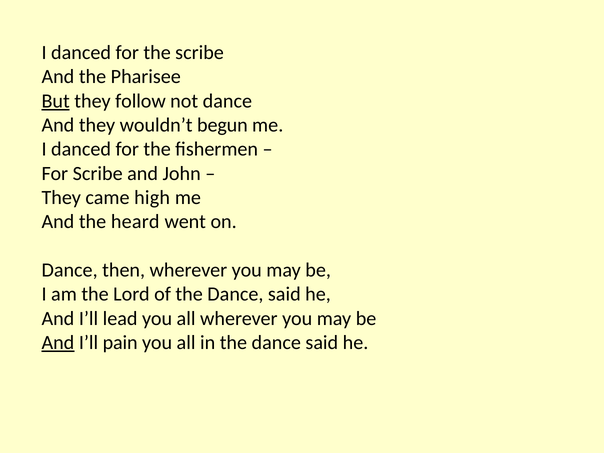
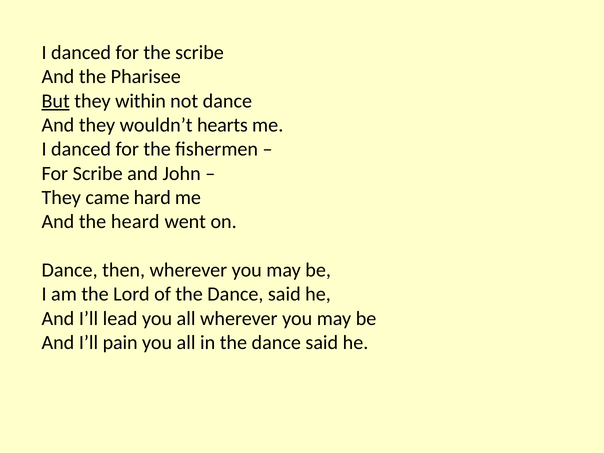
follow: follow -> within (141, 101)
begun: begun -> hearts (222, 125)
high: high -> hard (152, 198)
And underline: present -> none (58, 343)
